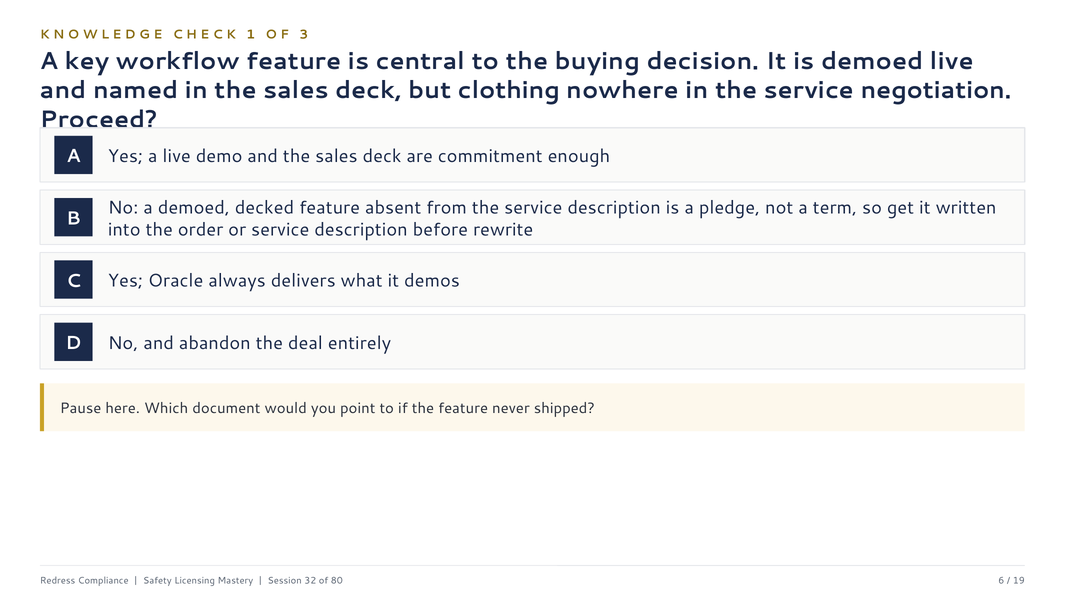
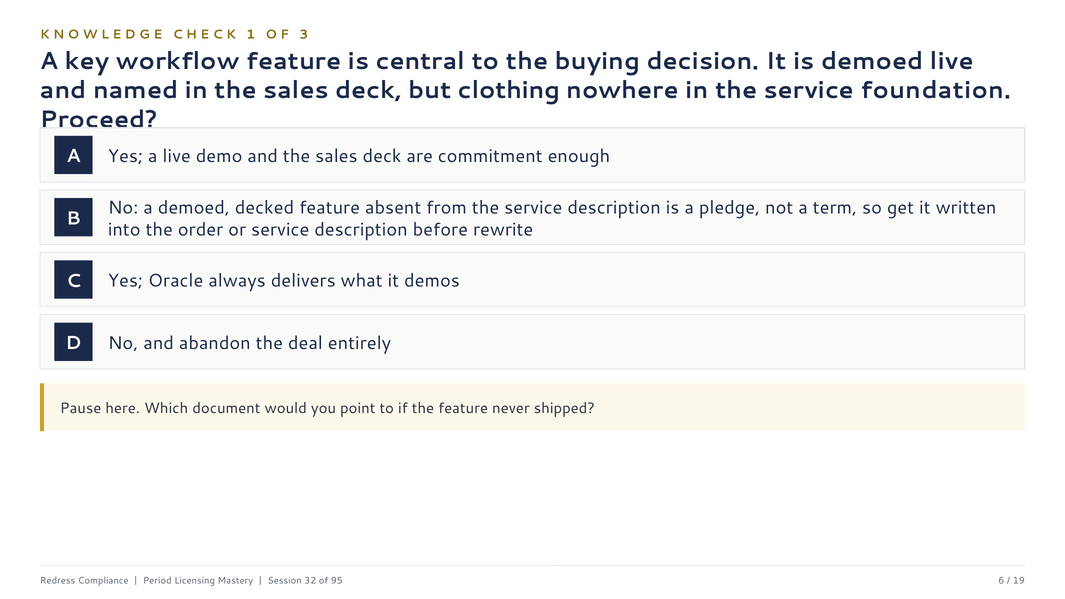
negotiation: negotiation -> foundation (936, 90)
Safety: Safety -> Period (157, 581)
80: 80 -> 95 (337, 581)
